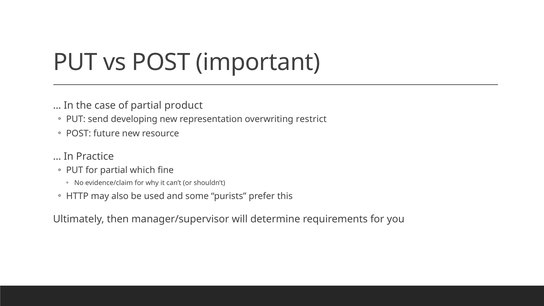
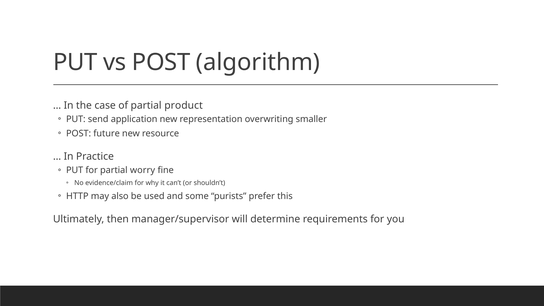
important: important -> algorithm (258, 62)
developing: developing -> application (134, 119)
restrict: restrict -> smaller (311, 119)
which: which -> worry (143, 170)
